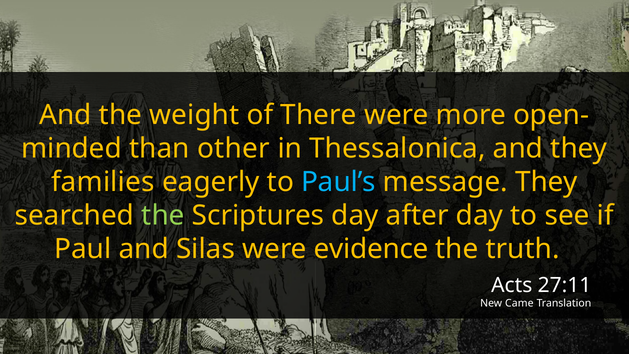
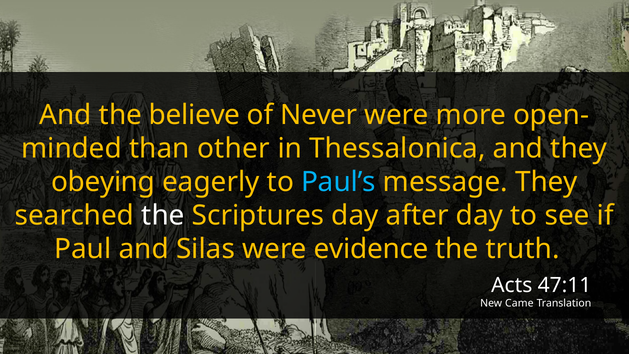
weight: weight -> believe (195, 115)
There: There -> Never (319, 115)
families: families -> obeying (103, 182)
the colour: light green -> white (163, 216)
27:11: 27:11 -> 47:11 (564, 285)
